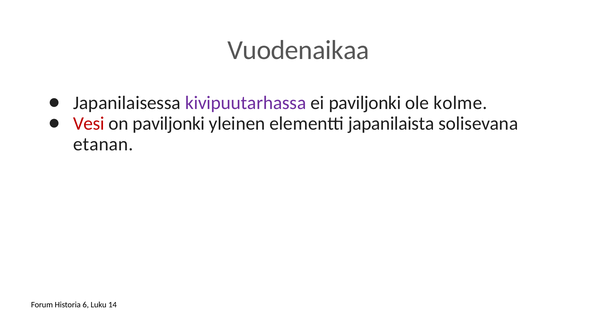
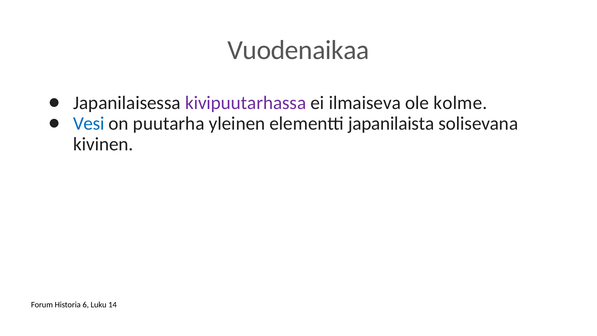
ei paviljonki: paviljonki -> ilmaiseva (365, 103)
Vesi colour: red -> blue (89, 123)
on paviljonki: paviljonki -> puutarha (169, 123)
etanan: etanan -> kivinen (103, 144)
